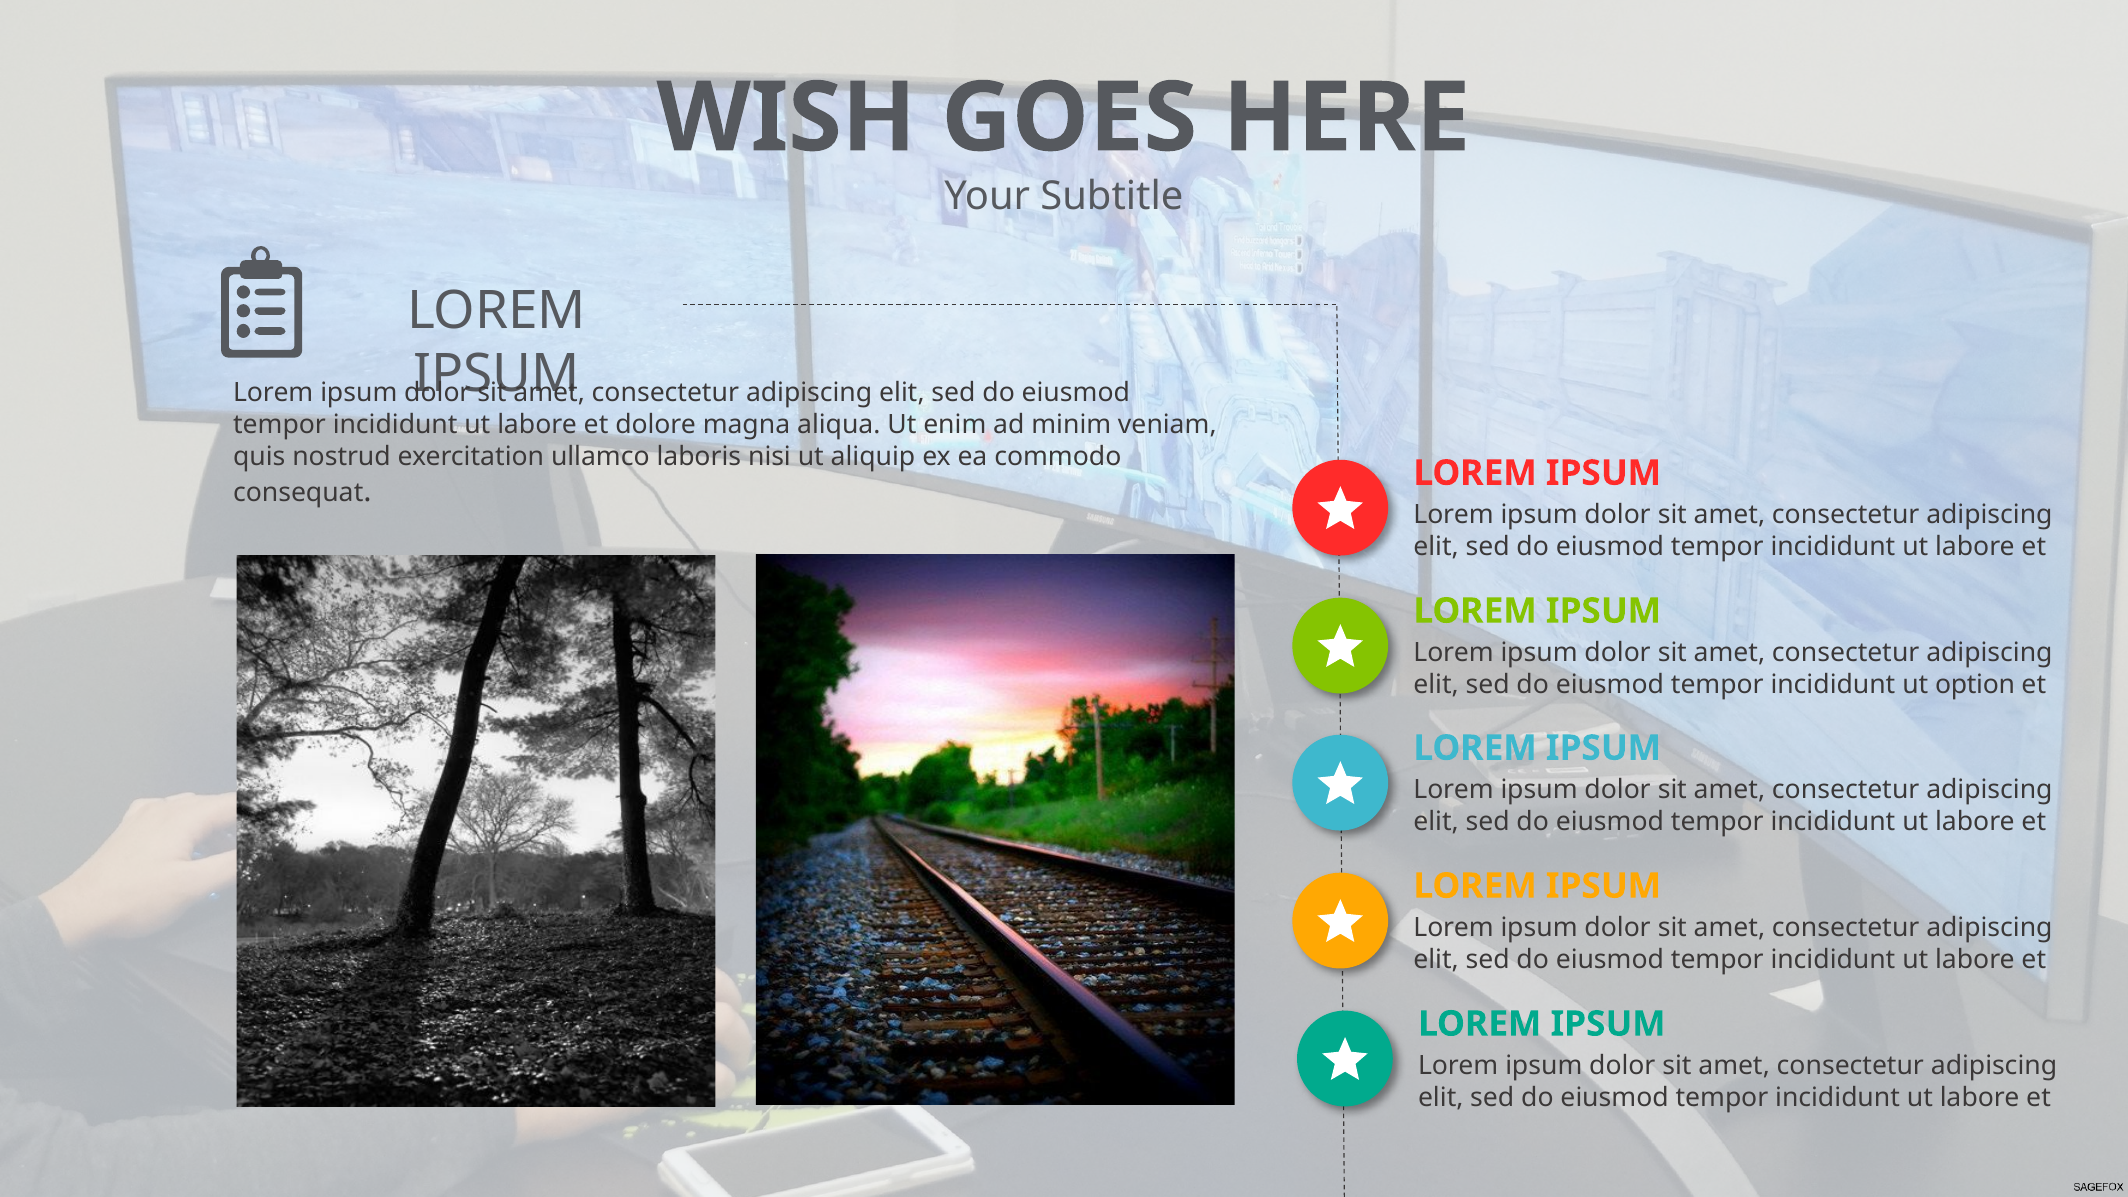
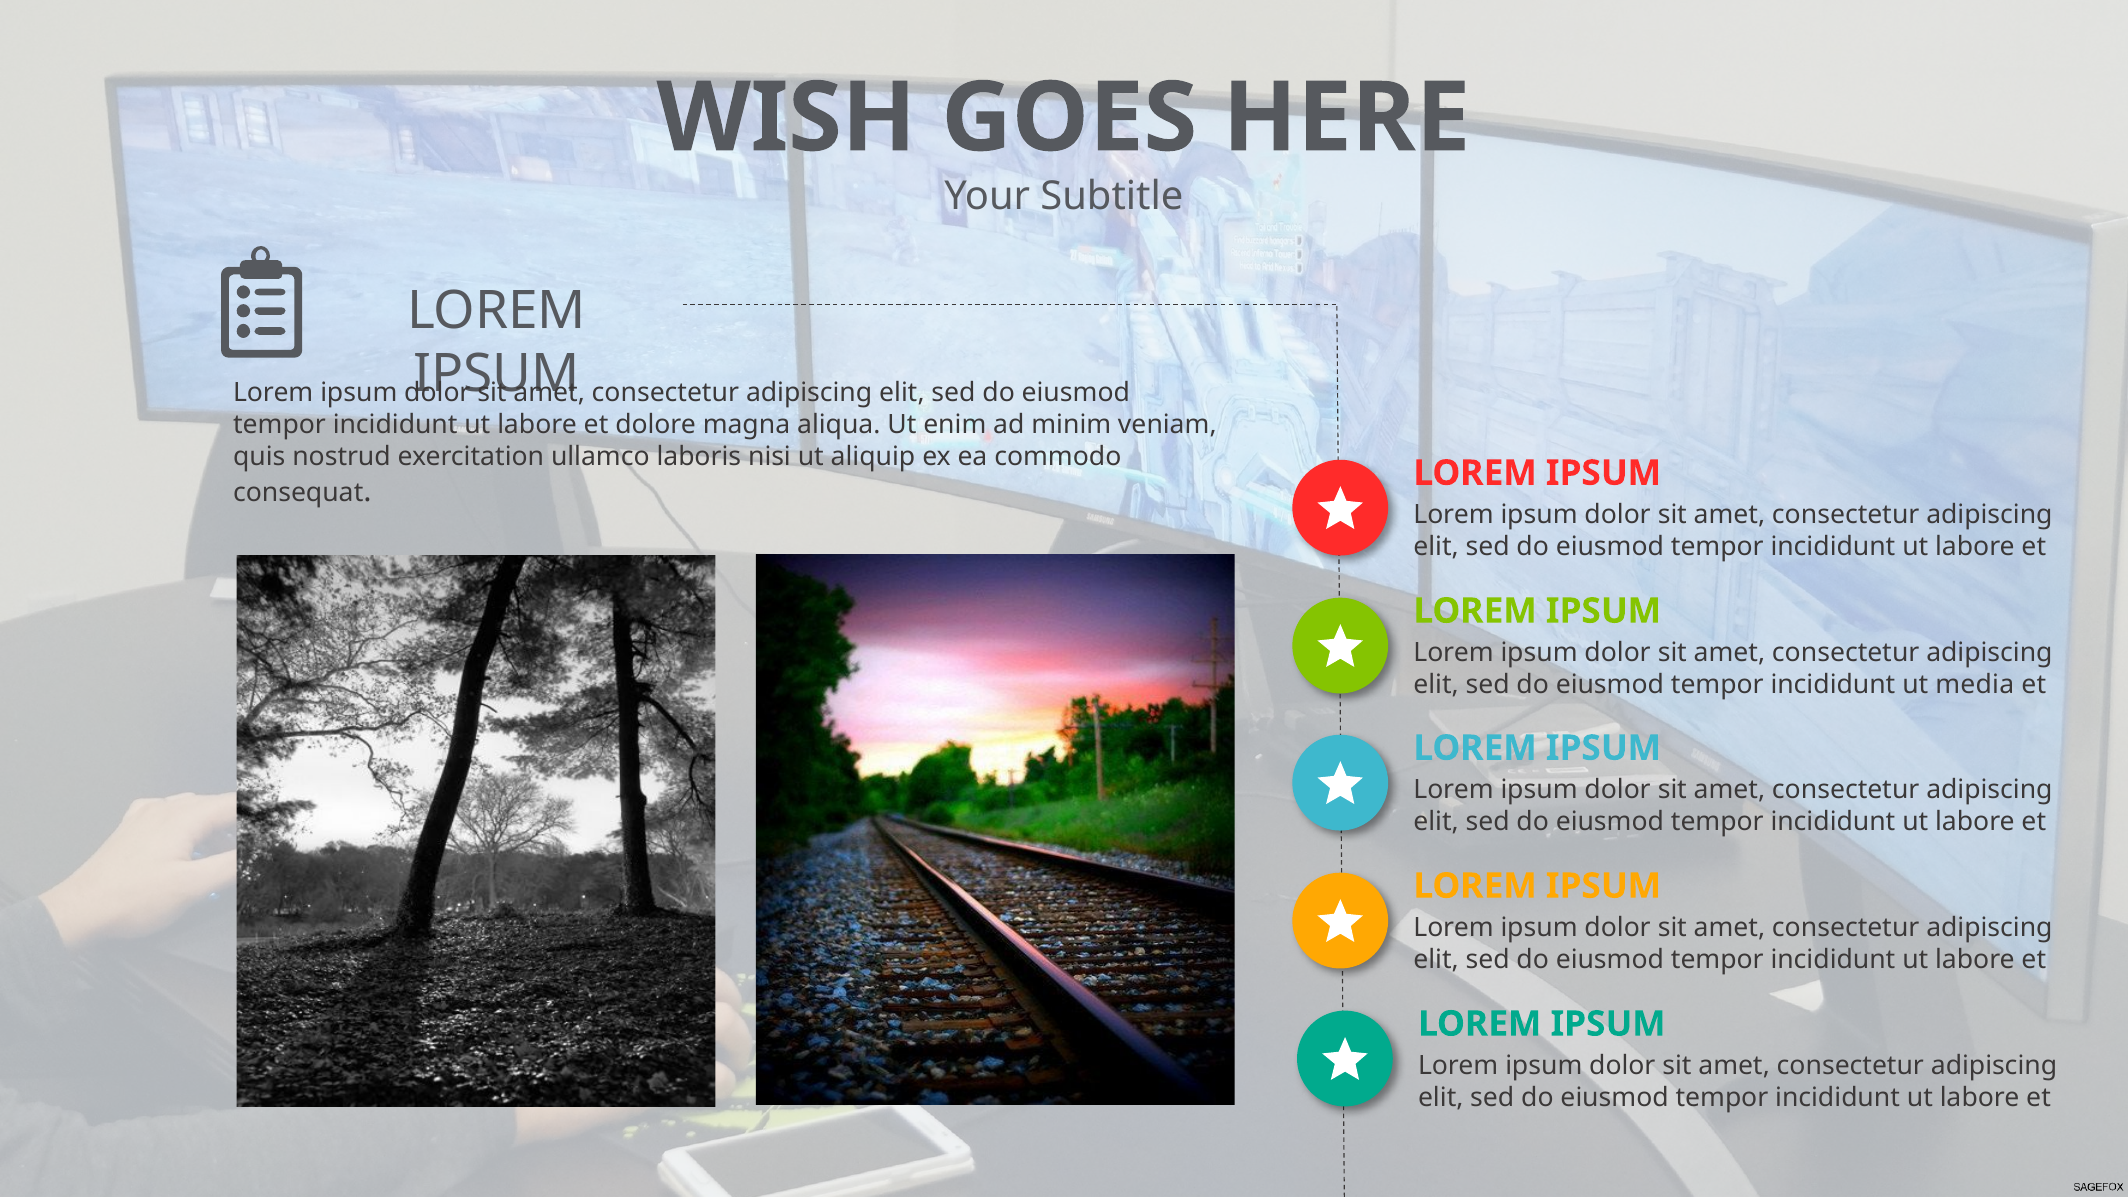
option: option -> media (1975, 685)
